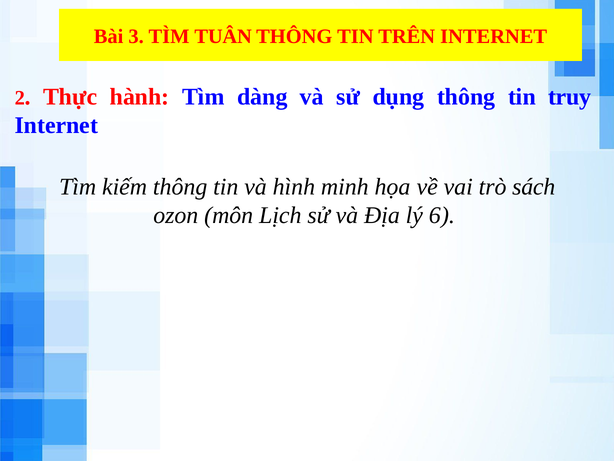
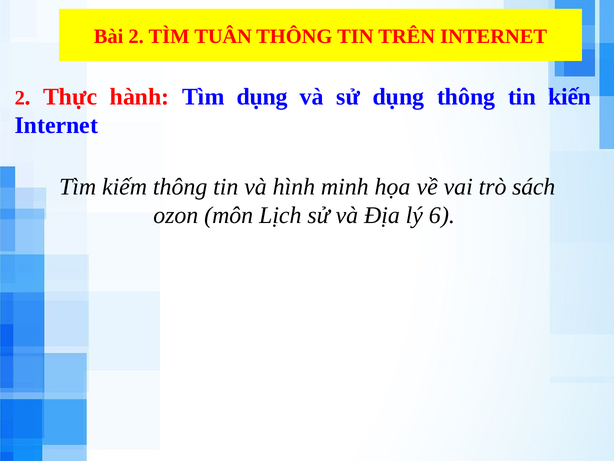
Bài 3: 3 -> 2 (136, 36)
Tìm dàng: dàng -> dụng (262, 97)
truy: truy -> kiến (570, 97)
